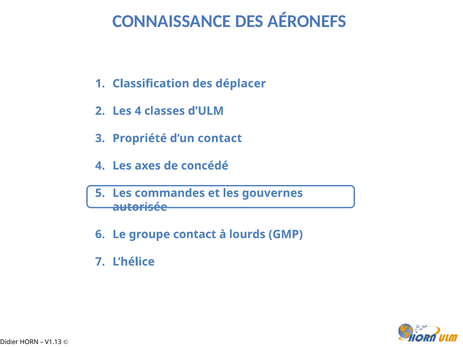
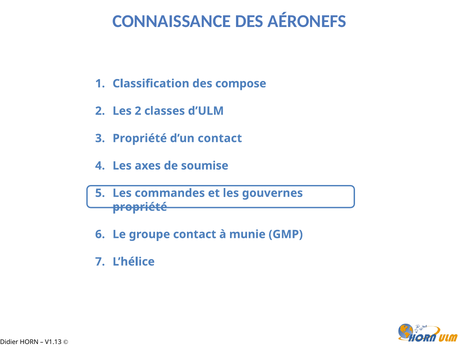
déplacer: déplacer -> compose (241, 84)
Les 4: 4 -> 2 (138, 111)
concédé: concédé -> soumise (205, 166)
autorisée: autorisée -> propriété (140, 207)
lourds: lourds -> munie (247, 234)
